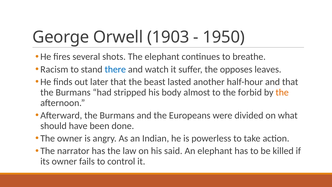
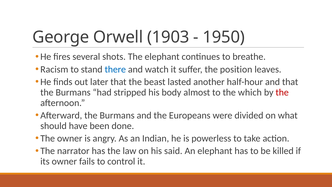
opposes: opposes -> position (236, 69)
forbid: forbid -> which (250, 92)
the colour: orange -> red (282, 92)
